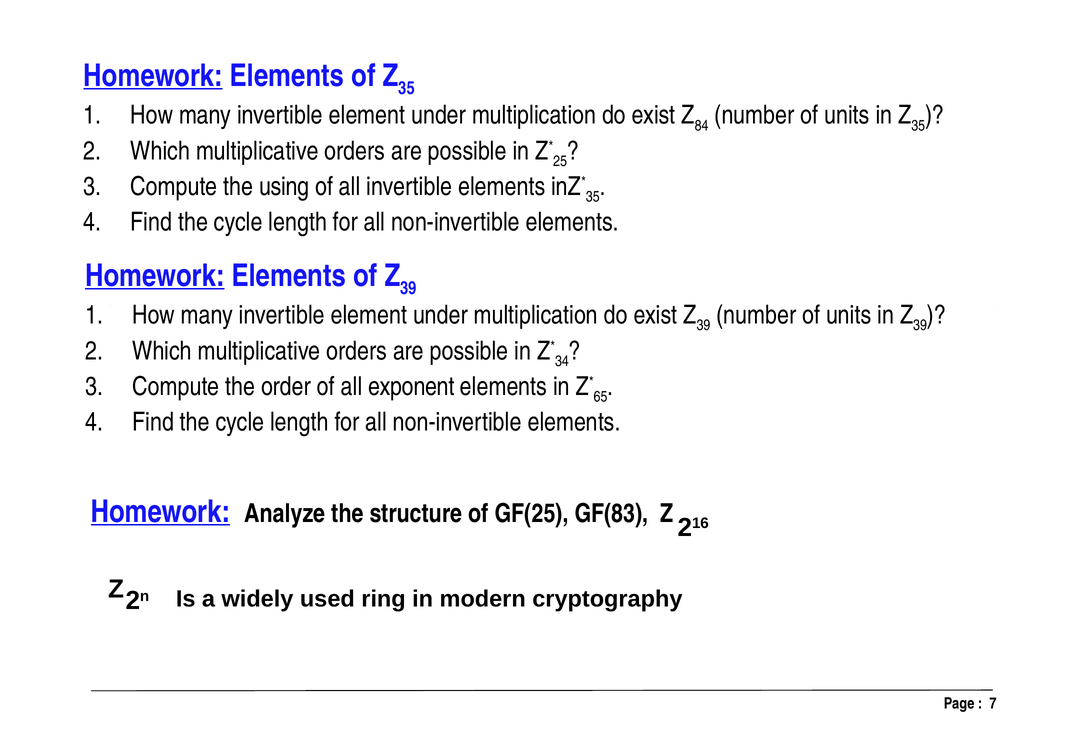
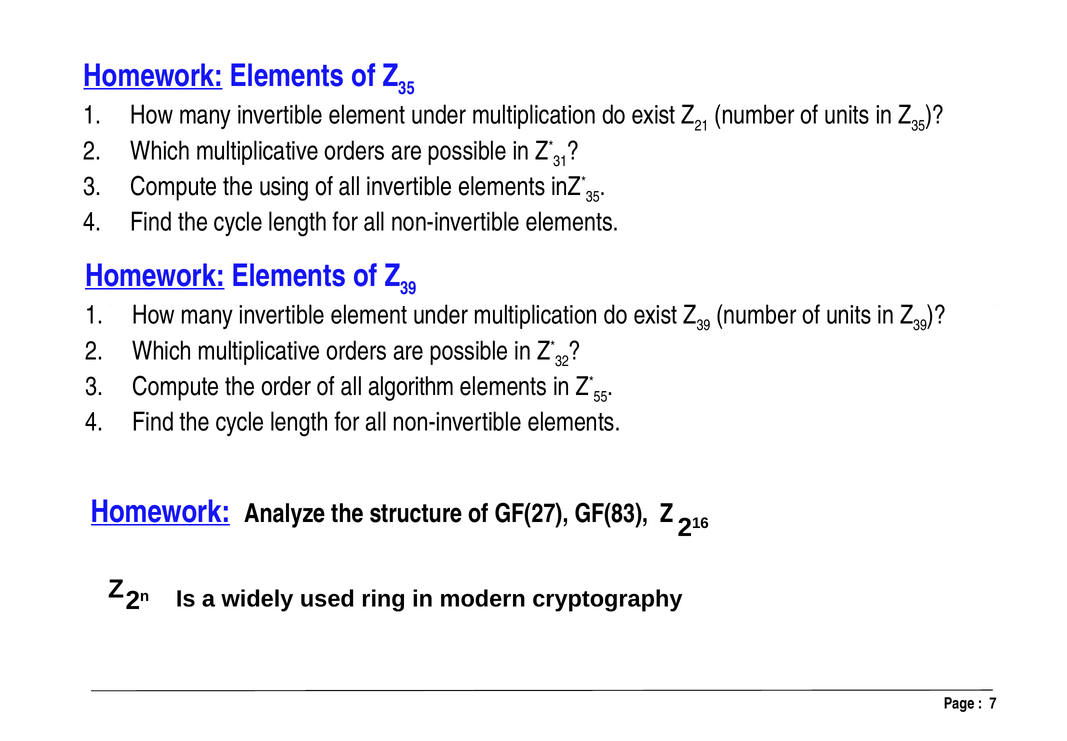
84: 84 -> 21 (702, 126)
25: 25 -> 31 (560, 161)
34: 34 -> 32 (562, 361)
exponent: exponent -> algorithm (411, 387)
65: 65 -> 55 (601, 397)
GF(25: GF(25 -> GF(27 (532, 514)
